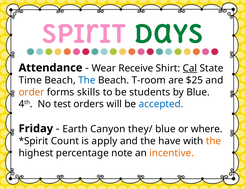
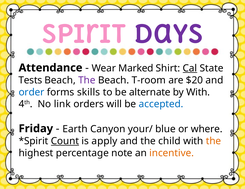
Days colour: green -> purple (169, 35)
Receive: Receive -> Marked (136, 68)
Time: Time -> Tests (30, 80)
The colour: blue -> purple (87, 80)
$25: $25 -> $20 (194, 80)
order colour: orange -> blue (31, 92)
students: students -> alternate (150, 92)
by Blue: Blue -> With (198, 92)
test: test -> link (62, 104)
they/: they/ -> your/ (140, 129)
Count underline: none -> present (65, 141)
have: have -> child (169, 141)
